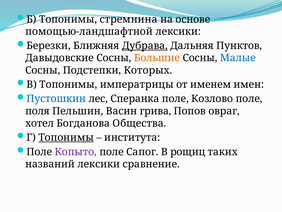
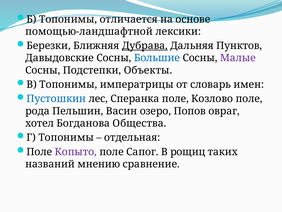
стремнина: стремнина -> отличается (129, 19)
Большие colour: orange -> blue (157, 58)
Малые colour: blue -> purple (238, 58)
Которых: Которых -> Объекты (148, 70)
именем: именем -> словарь (211, 84)
поля: поля -> рода (38, 111)
грива: грива -> озеро (155, 111)
Топонимы underline: present -> none (66, 137)
института: института -> отдельная (132, 137)
названий лексики: лексики -> мнению (99, 164)
